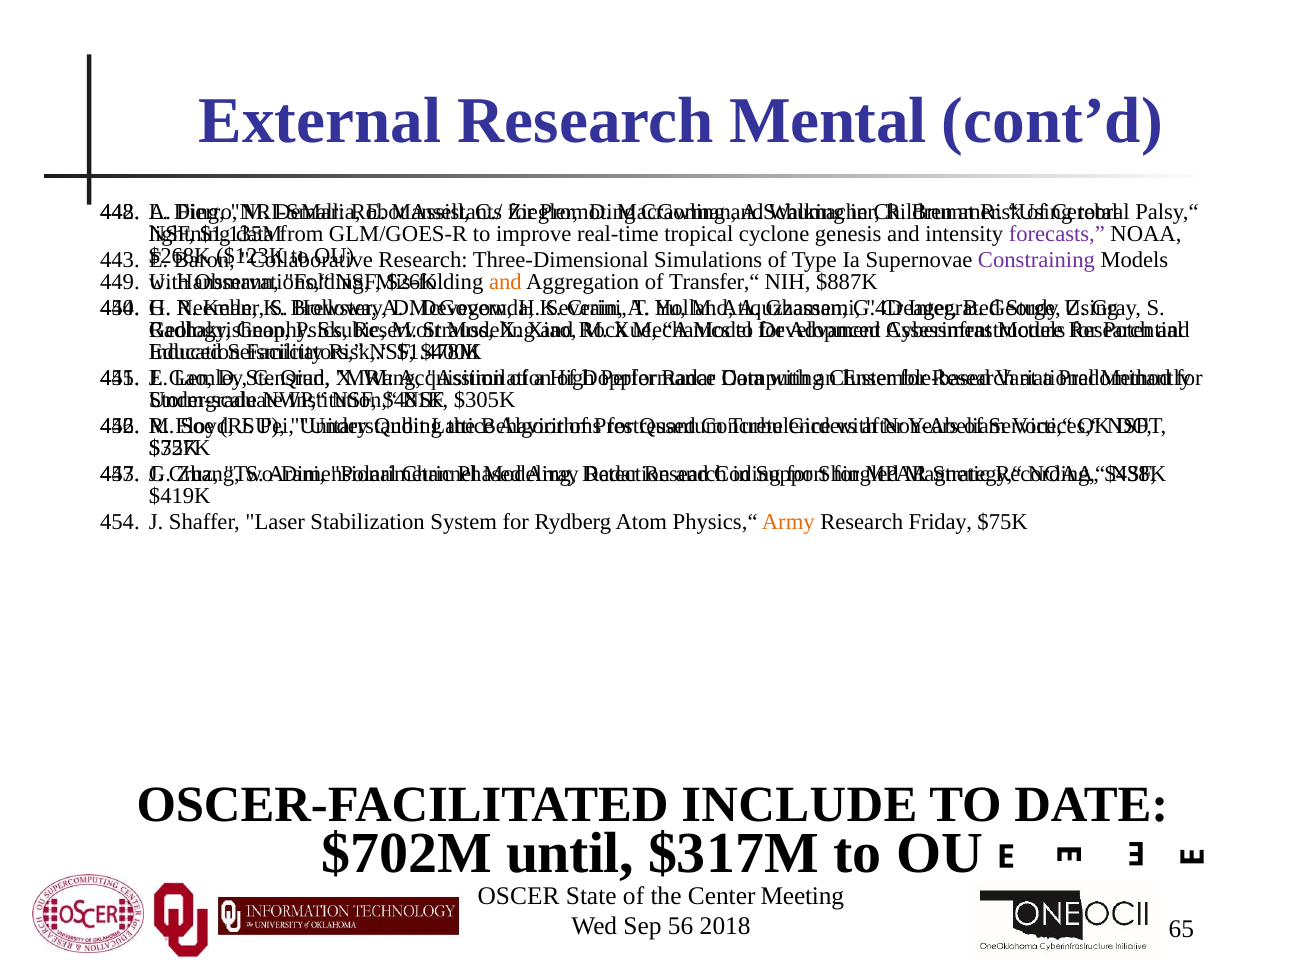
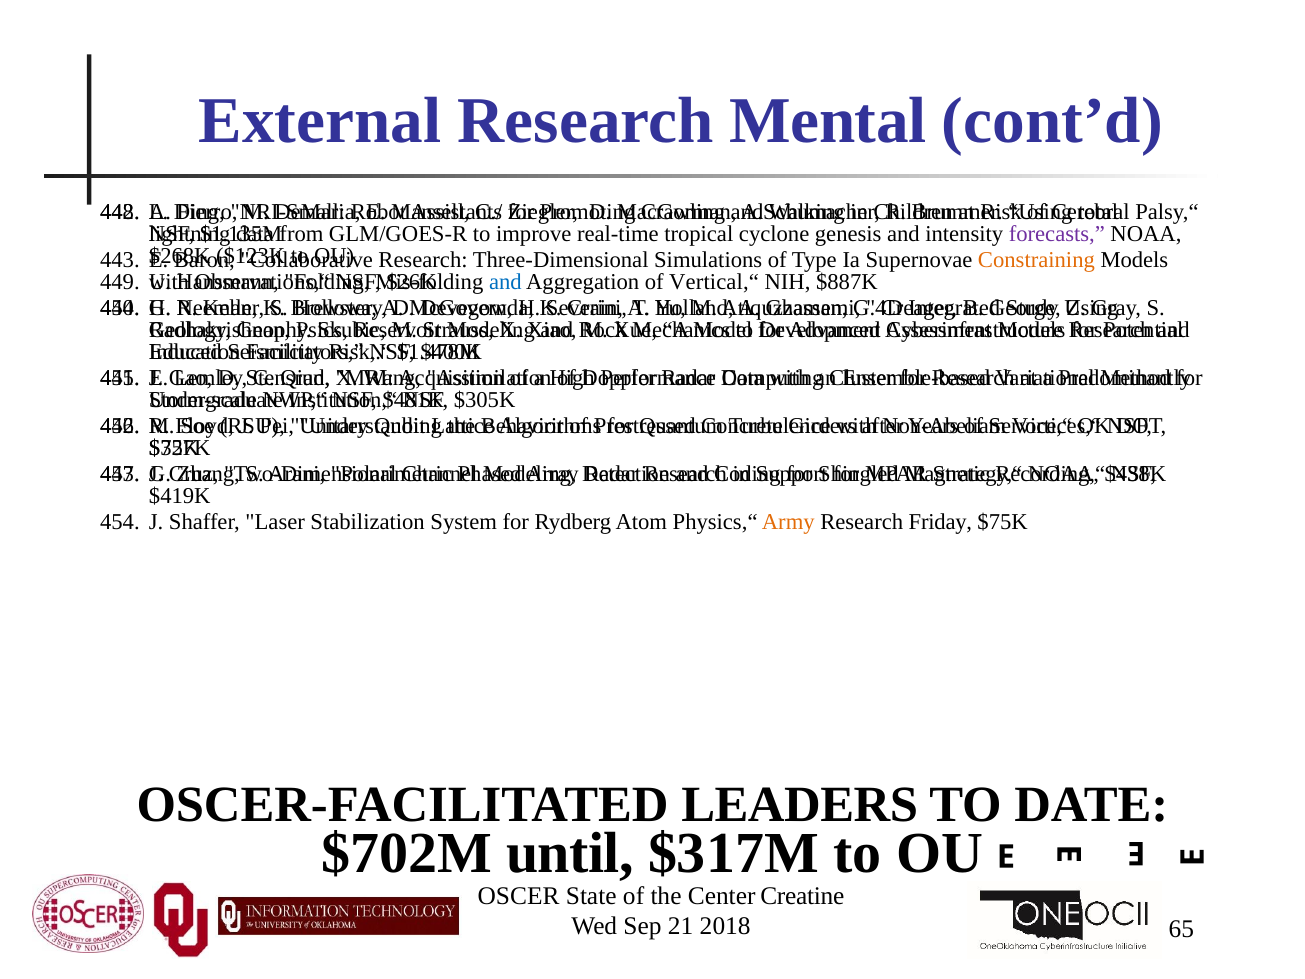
Constraining colour: purple -> orange (1036, 260)
and colour: orange -> blue (505, 282)
Transfer,“: Transfer,“ -> Vertical,“ (714, 282)
INCLUDE: INCLUDE -> LEADERS (800, 805)
Meeting: Meeting -> Creatine (802, 896)
56: 56 -> 21 (681, 926)
